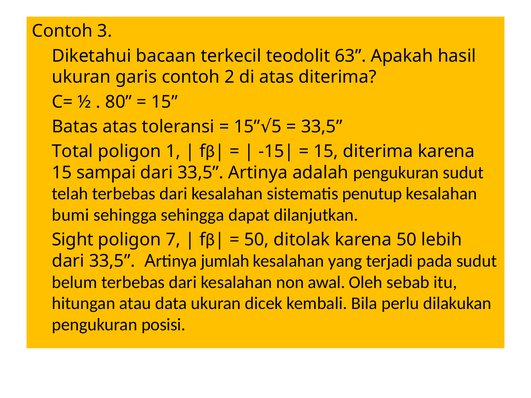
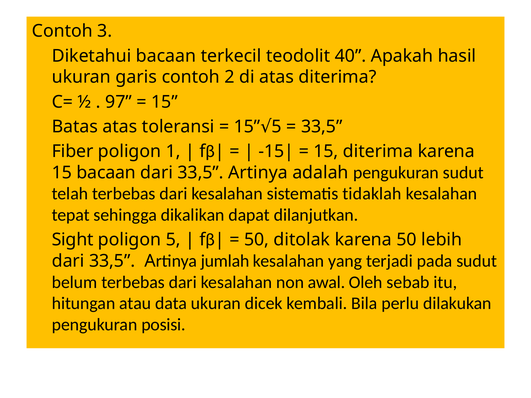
63: 63 -> 40 (350, 56)
80: 80 -> 97 (119, 102)
Total: Total -> Fiber (73, 151)
15 sampai: sampai -> bacaan (106, 173)
penutup: penutup -> tidaklah (372, 194)
bumi: bumi -> tepat (71, 215)
sehingga sehingga: sehingga -> dikalikan (193, 215)
poligon 7: 7 -> 5 (173, 240)
